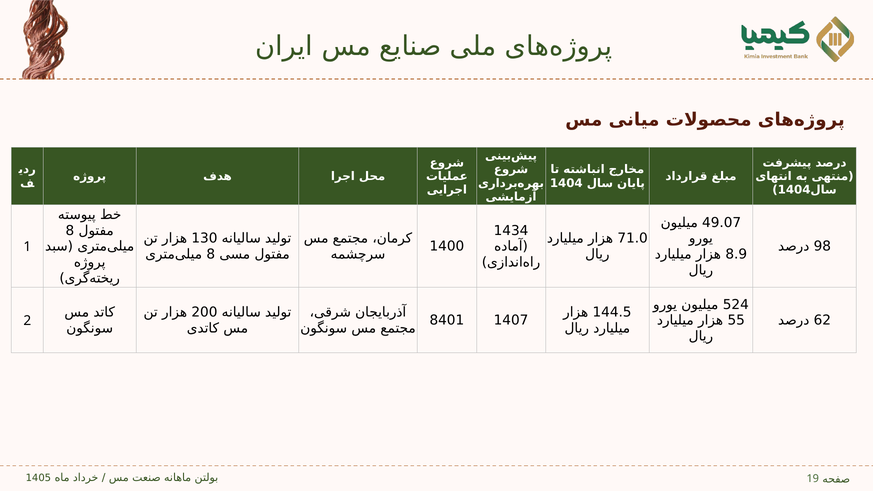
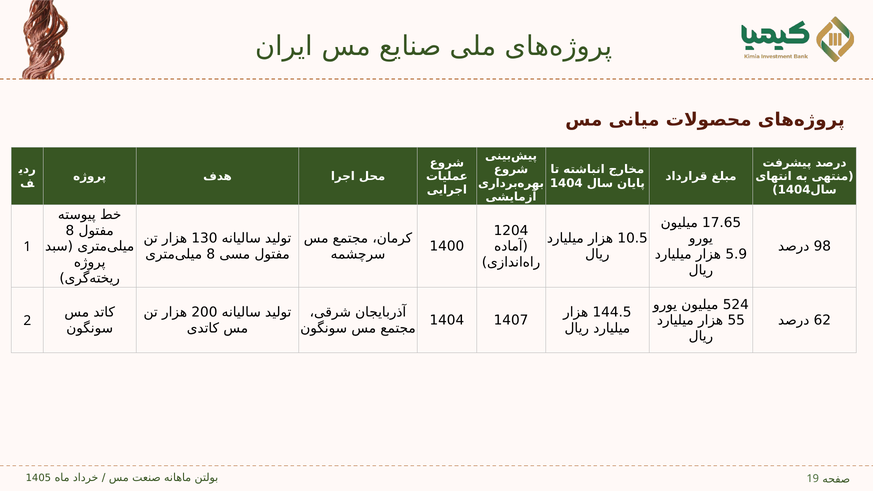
49.07: 49.07 -> 17.65 (722, 223)
1434: 1434 -> 1204 (511, 231)
71.0: 71.0 -> 10.5 (633, 239)
8.9: 8.9 -> 5.9 (736, 254)
8401: 8401 -> 1404 (447, 320)
